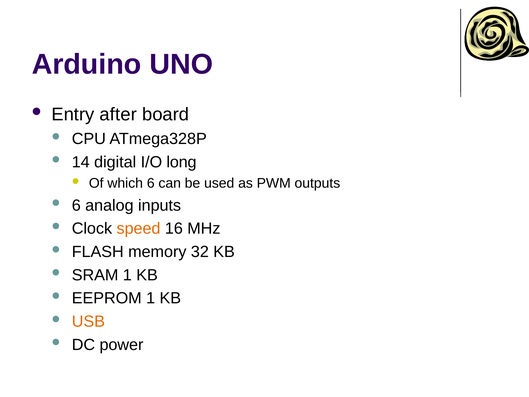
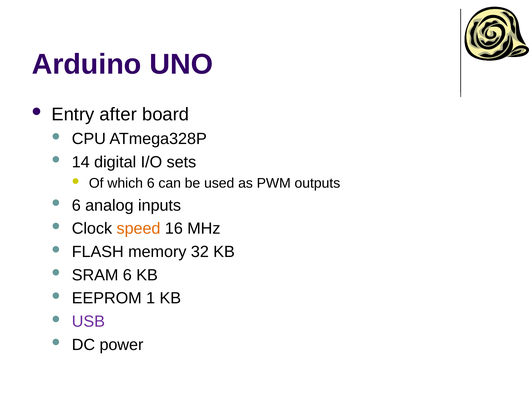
long: long -> sets (181, 162)
SRAM 1: 1 -> 6 (127, 275)
USB colour: orange -> purple (88, 321)
